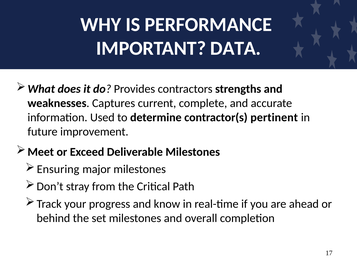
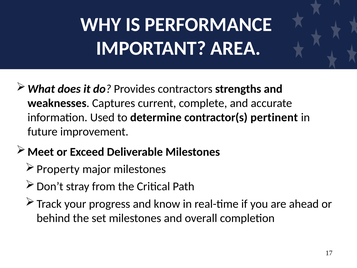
DATA: DATA -> AREA (236, 48)
Ensuring: Ensuring -> Property (58, 169)
